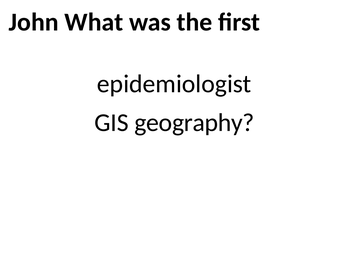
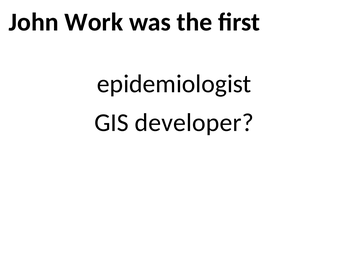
What: What -> Work (94, 22)
geography: geography -> developer (194, 123)
